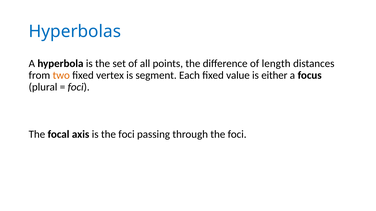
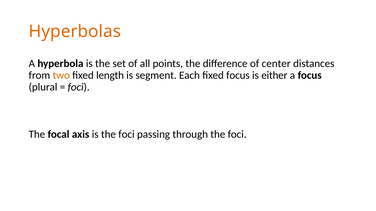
Hyperbolas colour: blue -> orange (75, 32)
length: length -> center (276, 64)
vertex: vertex -> length (110, 75)
fixed value: value -> focus (238, 75)
